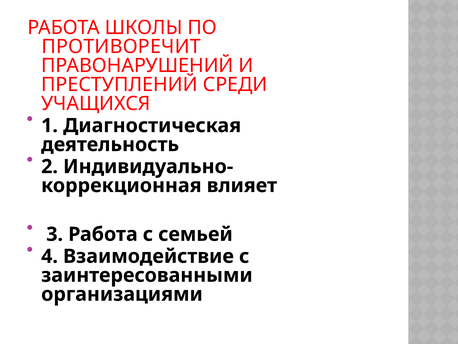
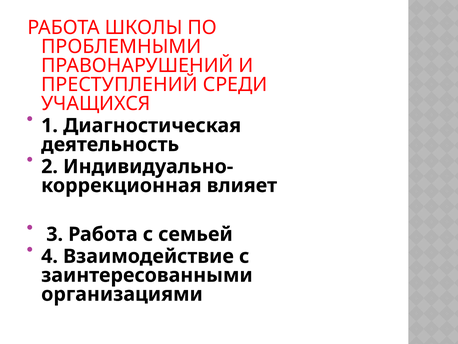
ПРОТИВОРЕЧИТ: ПРОТИВОРЕЧИТ -> ПРОБЛЕМНЫМИ (121, 47)
